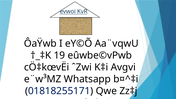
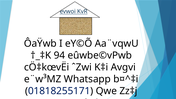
19: 19 -> 94 (59, 55)
